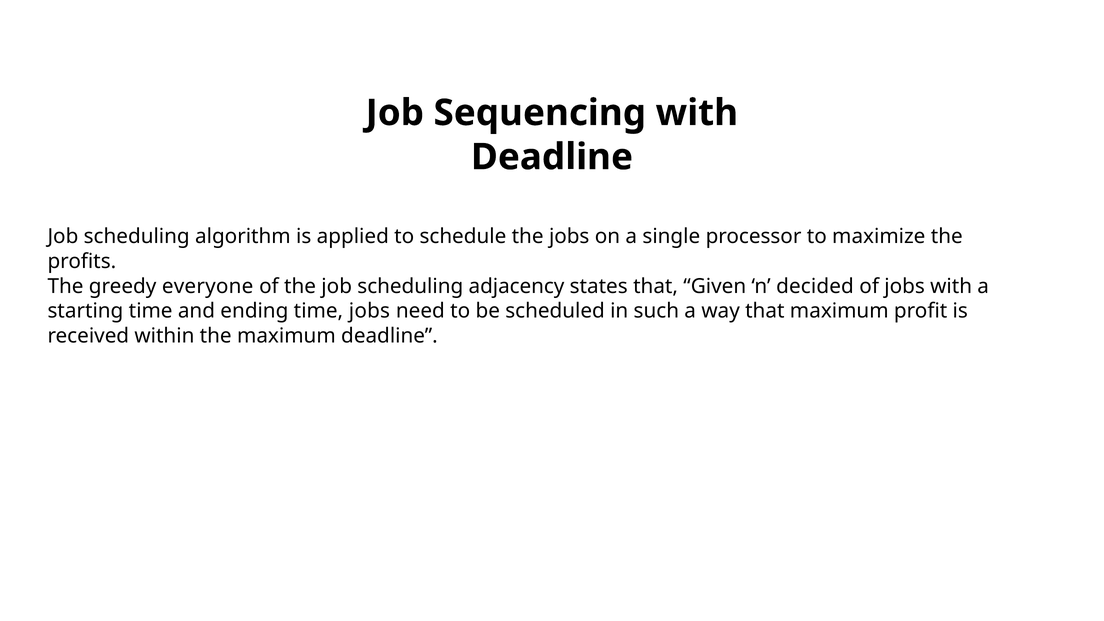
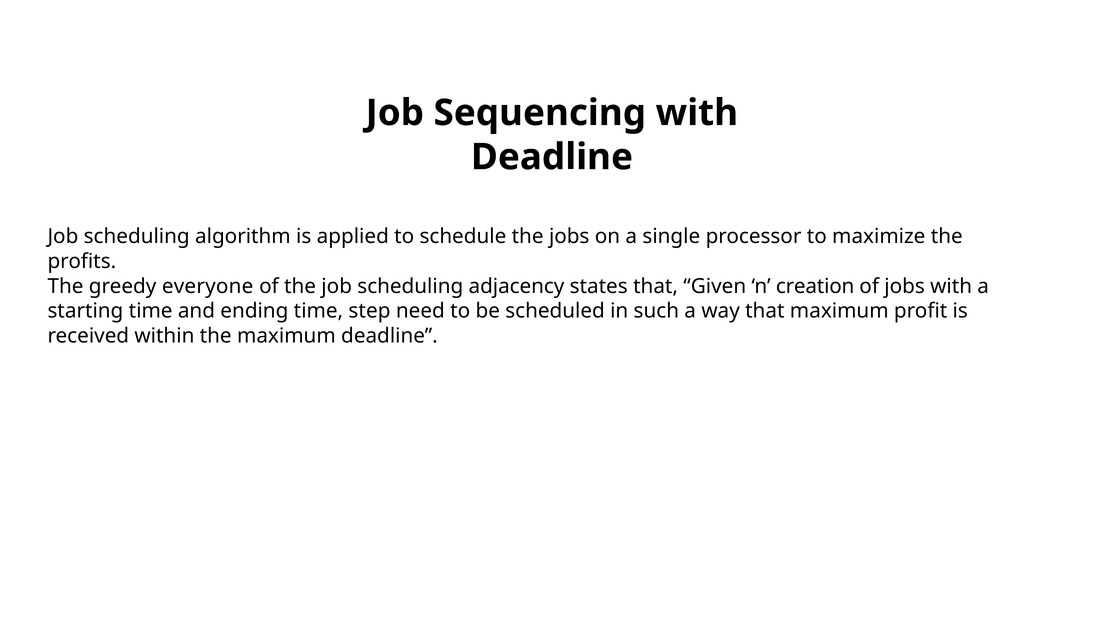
decided: decided -> creation (815, 286)
time jobs: jobs -> step (369, 311)
